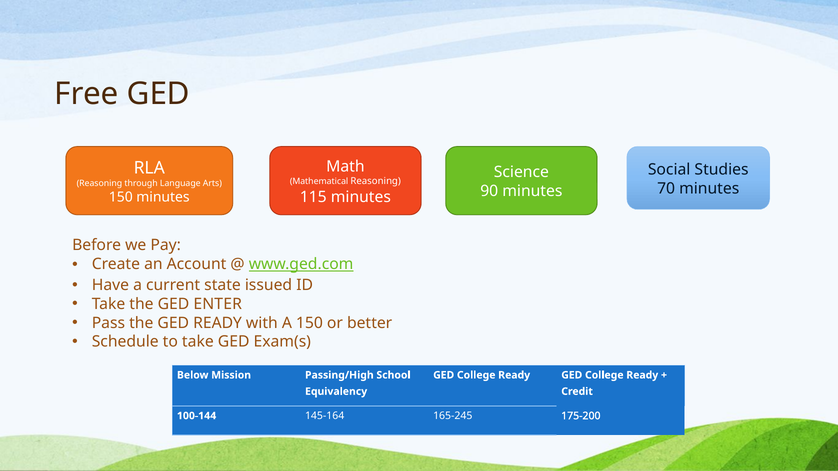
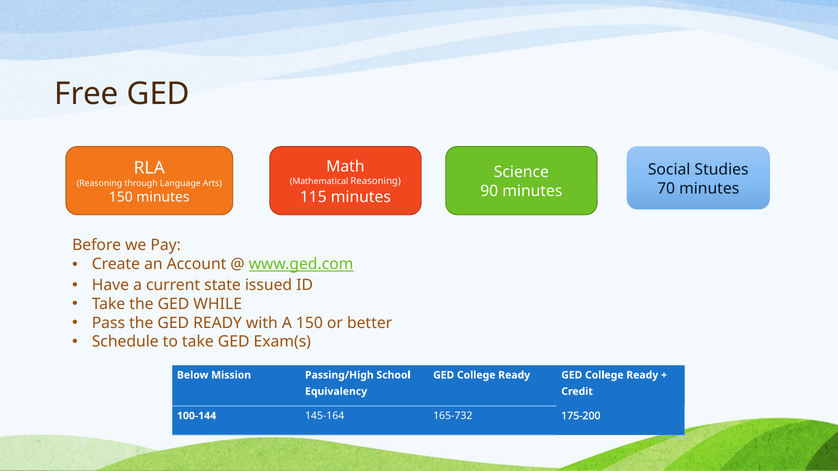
ENTER: ENTER -> WHILE (218, 304)
165-245: 165-245 -> 165-732 (453, 416)
